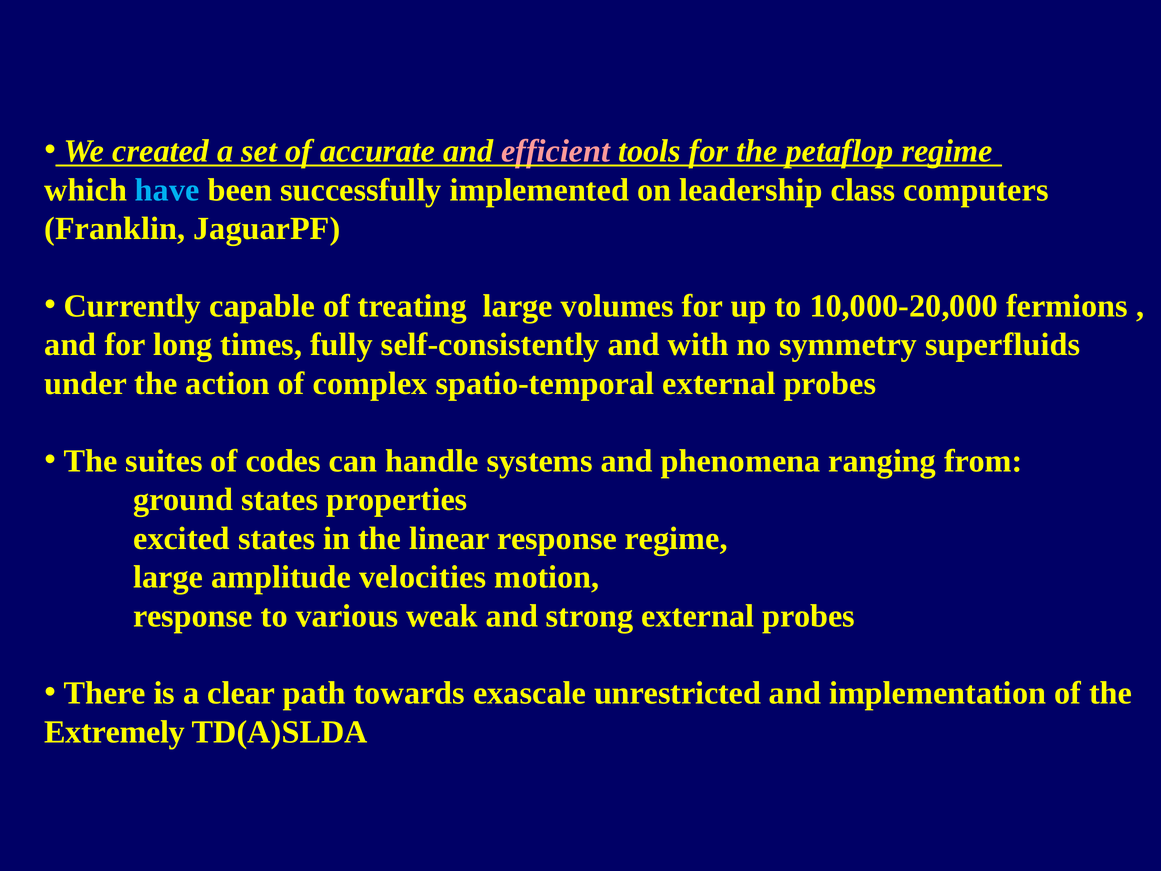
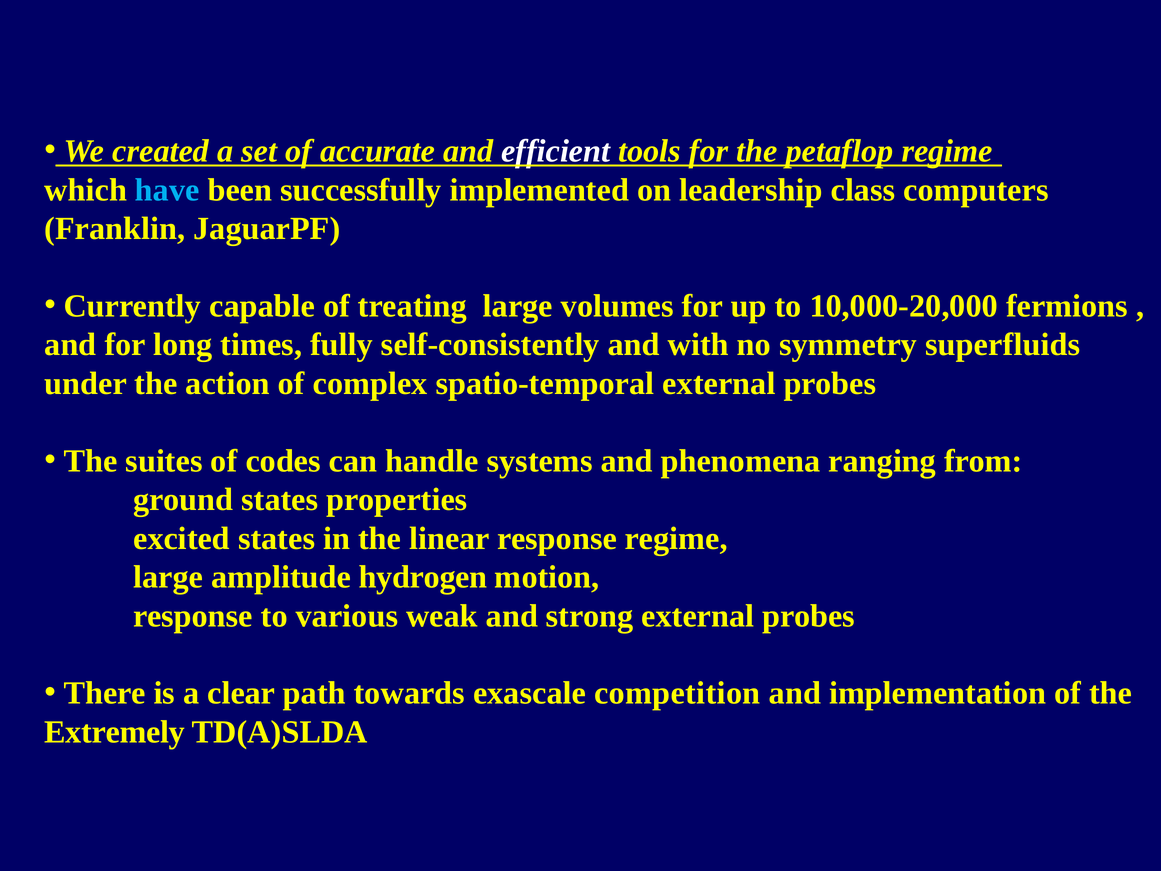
efficient colour: pink -> white (556, 151)
velocities: velocities -> hydrogen (423, 577)
unrestricted: unrestricted -> competition (677, 693)
